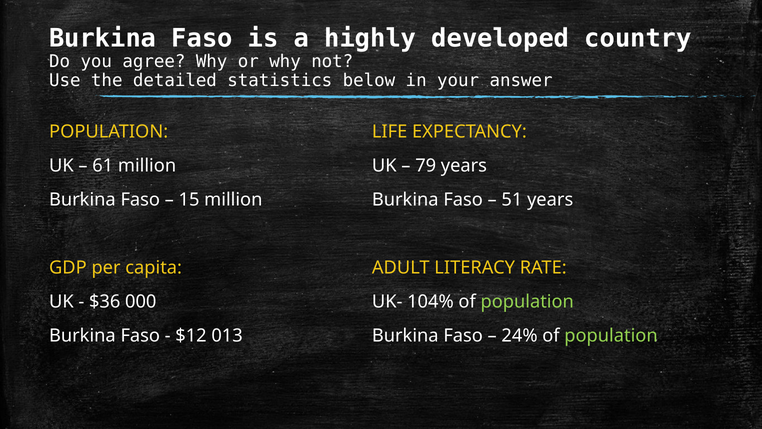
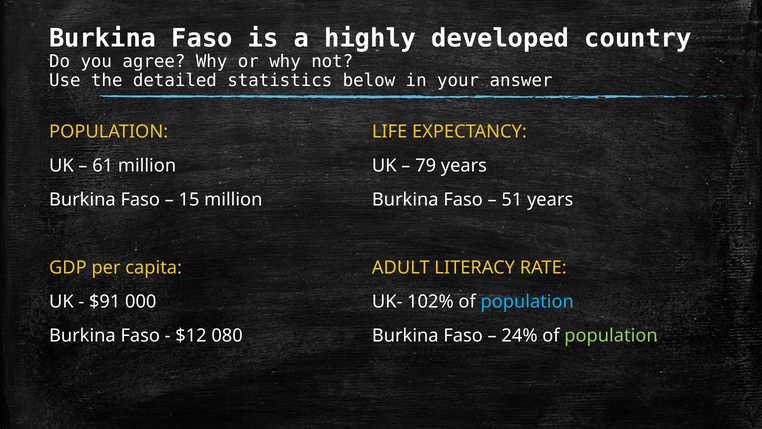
$36: $36 -> $91 (105, 302)
104%: 104% -> 102% (430, 302)
population colour: light green -> light blue (527, 302)
013: 013 -> 080 (227, 336)
